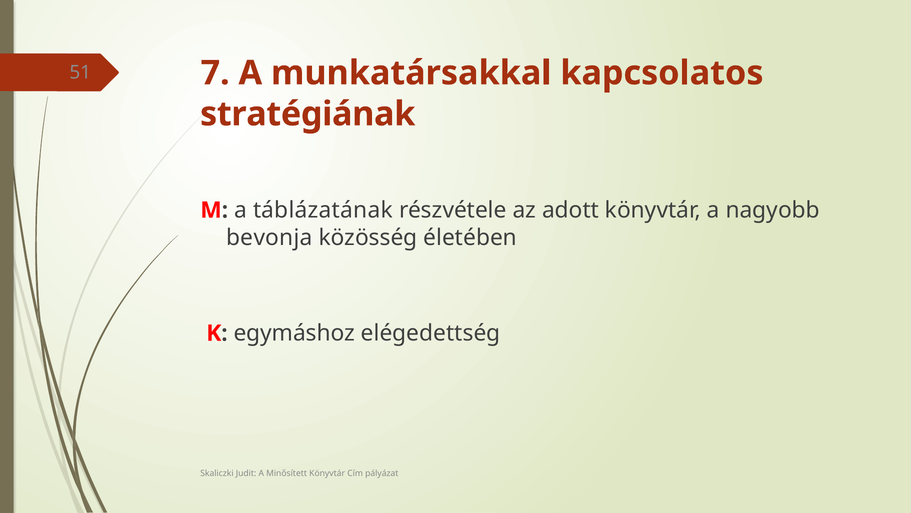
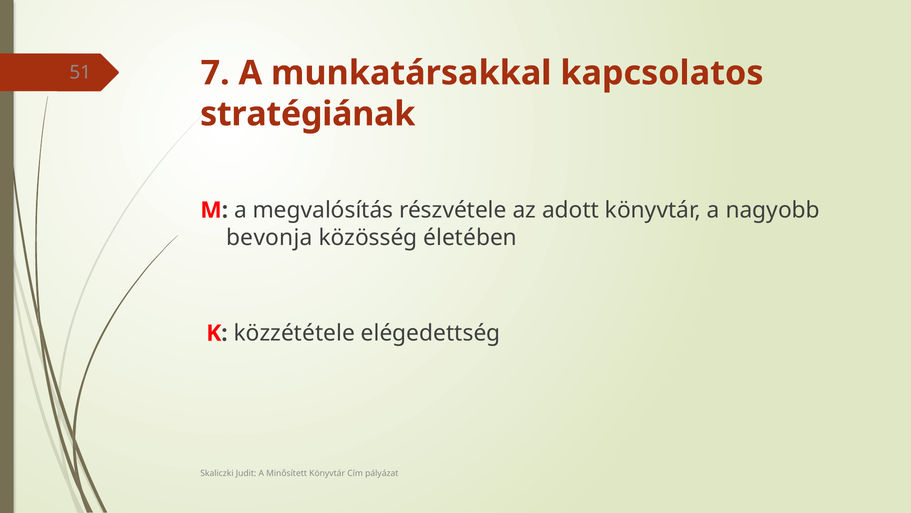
táblázatának: táblázatának -> megvalósítás (323, 210)
egymáshoz: egymáshoz -> közzététele (294, 333)
